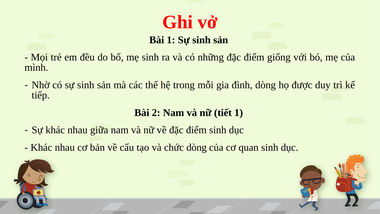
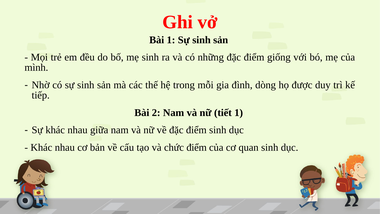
chức dòng: dòng -> điểm (197, 147)
